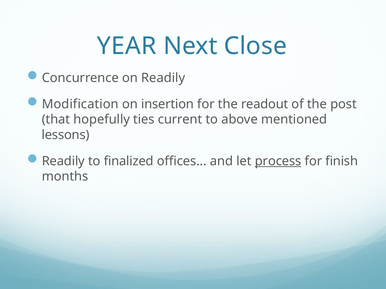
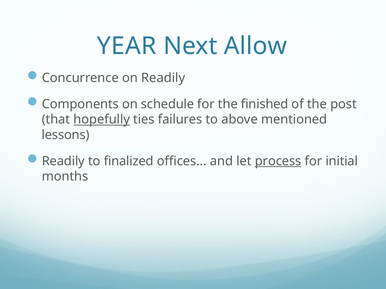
Close: Close -> Allow (255, 46)
Modification: Modification -> Components (80, 104)
insertion: insertion -> schedule (168, 104)
readout: readout -> finished (265, 104)
hopefully underline: none -> present (102, 120)
current: current -> failures (180, 120)
finish: finish -> initial (342, 161)
